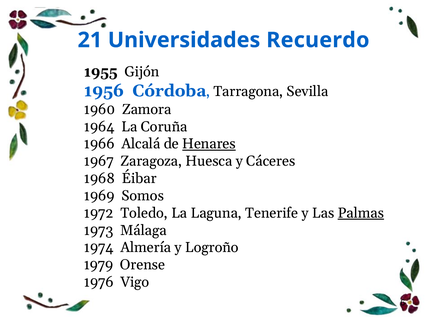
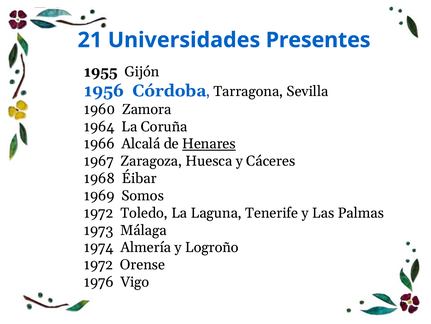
Recuerdo: Recuerdo -> Presentes (318, 40)
Palmas underline: present -> none (361, 213)
1979: 1979 -> 1972 (99, 264)
